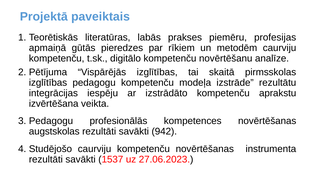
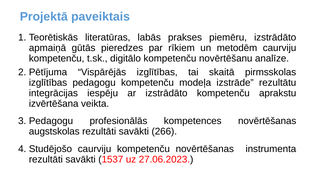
piemēru profesijas: profesijas -> izstrādāto (275, 38)
942: 942 -> 266 (164, 132)
